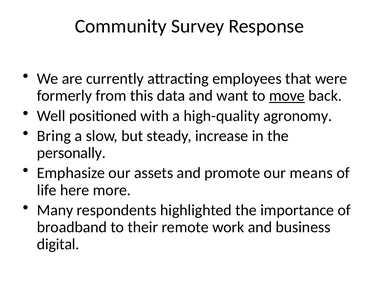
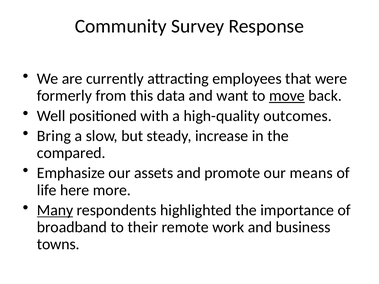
agronomy: agronomy -> outcomes (298, 116)
personally: personally -> compared (71, 153)
Many underline: none -> present (55, 210)
digital: digital -> towns (58, 244)
